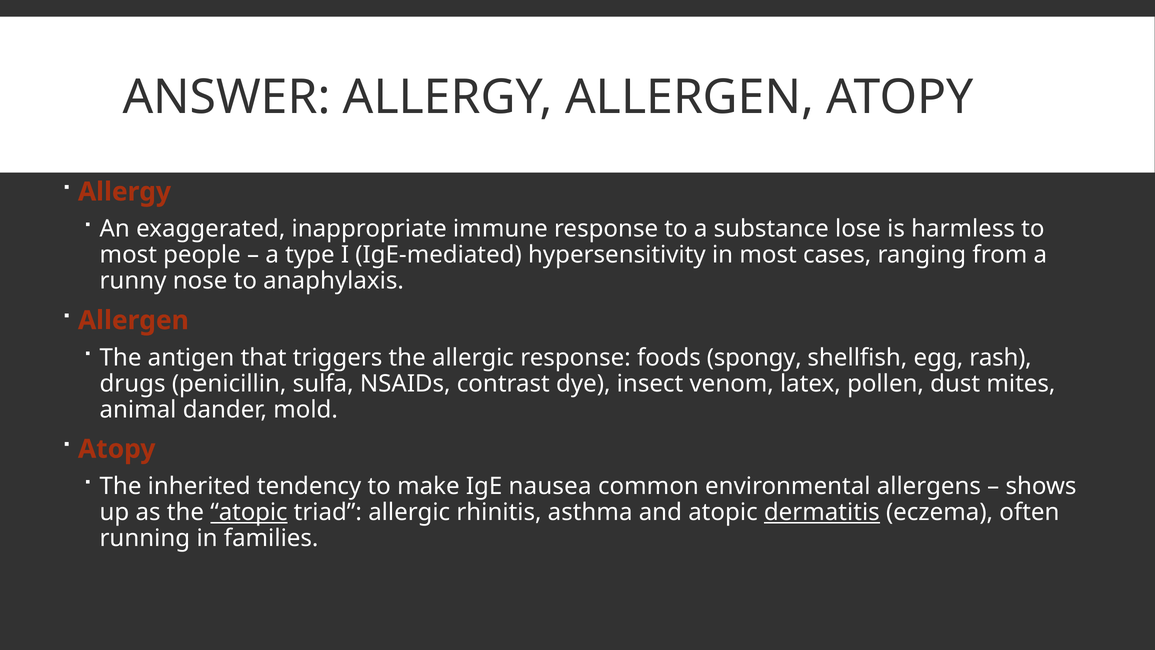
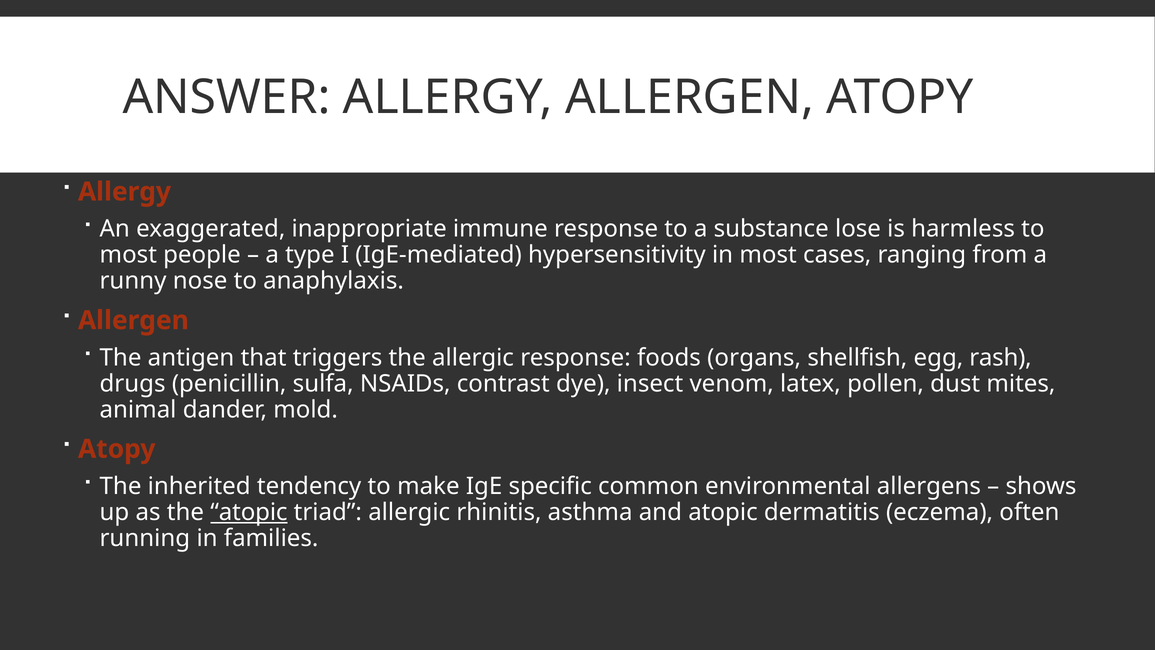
spongy: spongy -> organs (754, 357)
nausea: nausea -> specific (550, 486)
dermatitis underline: present -> none (822, 512)
